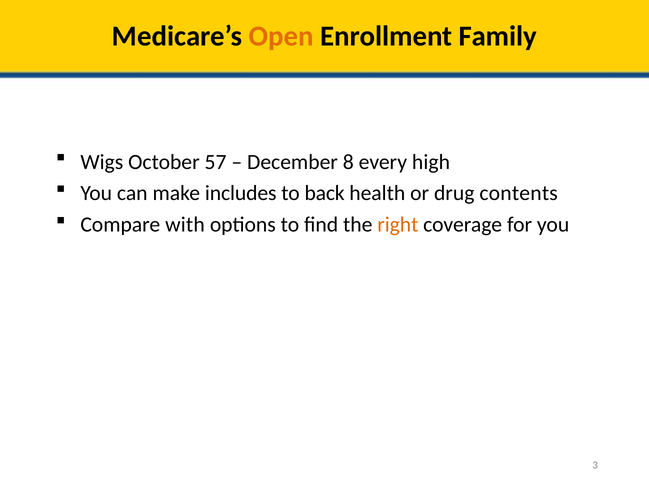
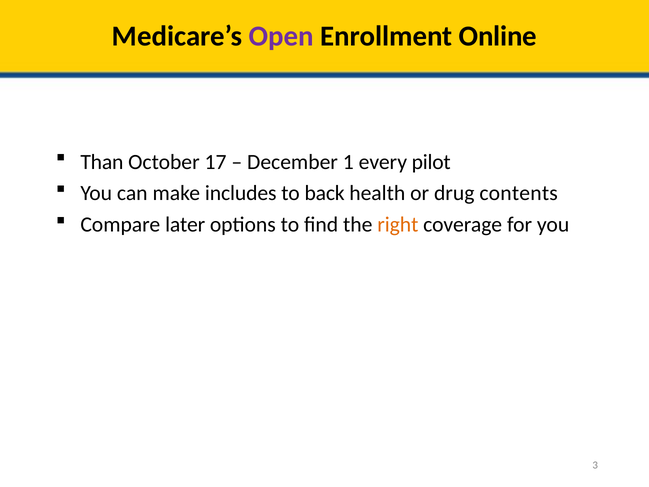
Open colour: orange -> purple (281, 36)
Family: Family -> Online (498, 36)
Wigs: Wigs -> Than (102, 162)
57: 57 -> 17 (216, 162)
8: 8 -> 1 (348, 162)
high: high -> pilot (431, 162)
with: with -> later (185, 225)
